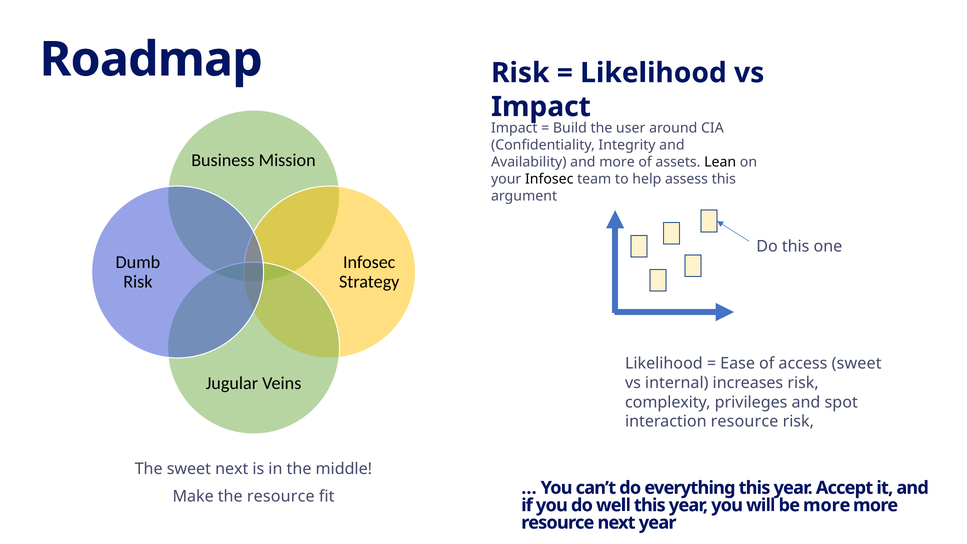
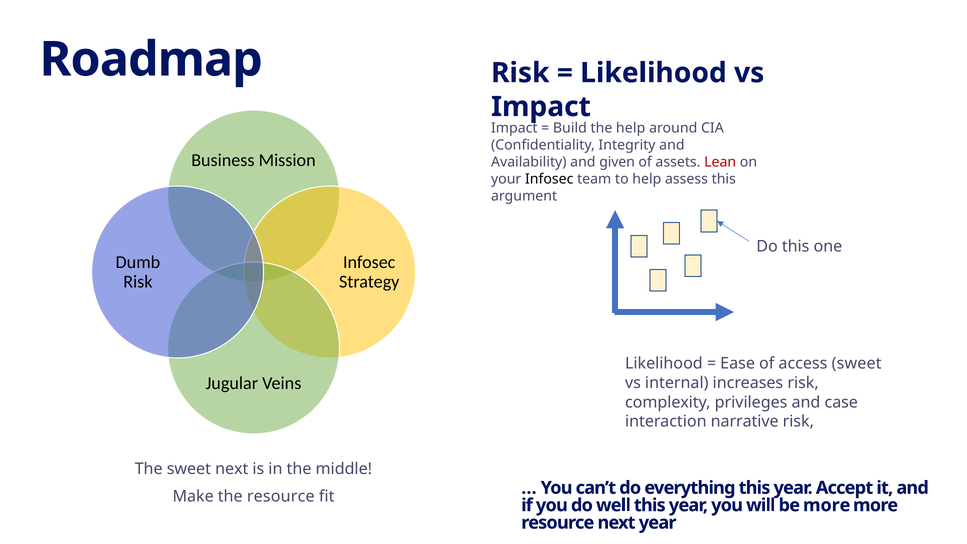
the user: user -> help (631, 128)
and more: more -> given (617, 162)
Lean colour: black -> red (720, 162)
spot: spot -> case (841, 402)
interaction resource: resource -> narrative (745, 422)
